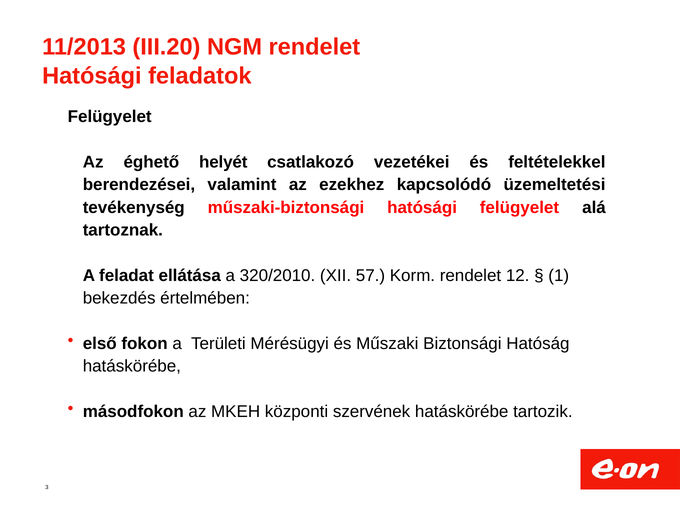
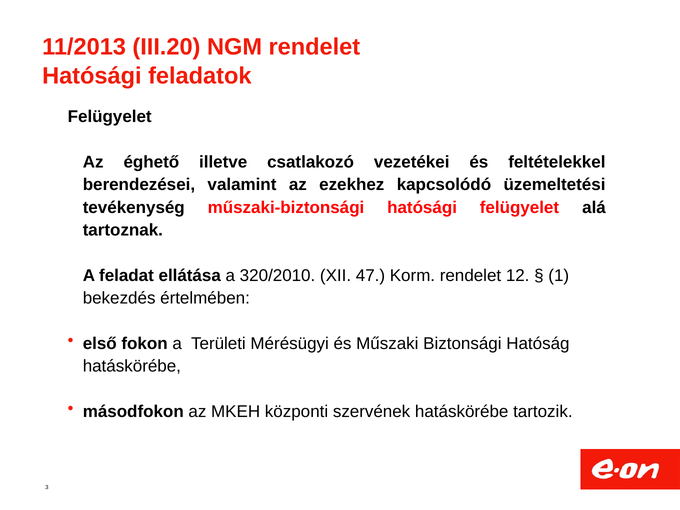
helyét: helyét -> illetve (223, 162)
57: 57 -> 47 (370, 275)
